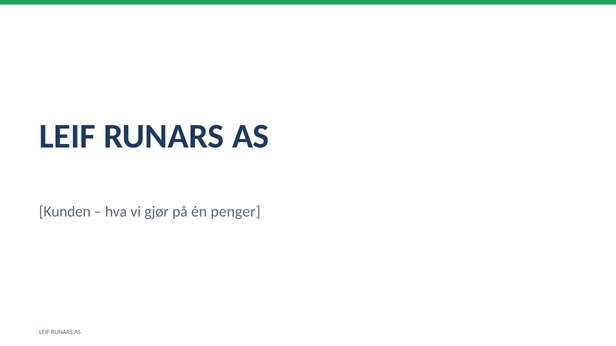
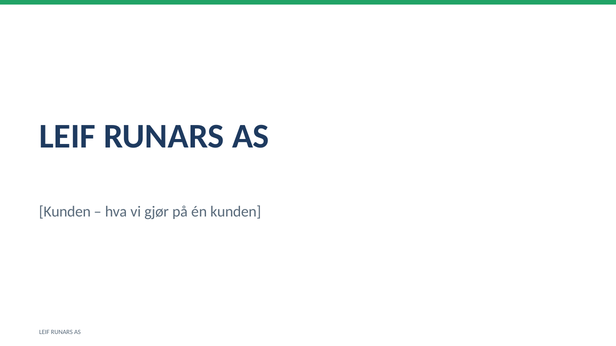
én penger: penger -> kunden (236, 212)
